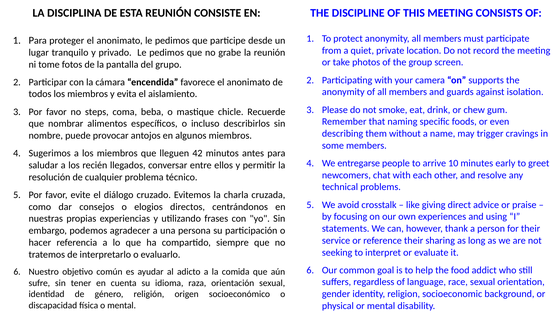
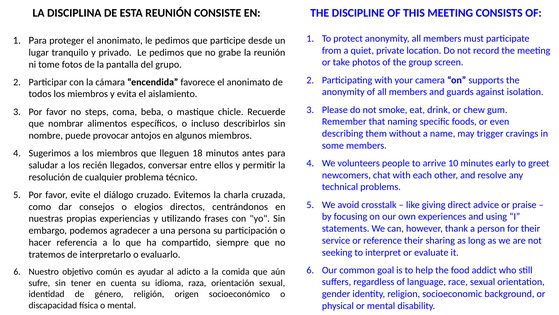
42: 42 -> 18 (197, 153)
entregarse: entregarse -> volunteers (359, 163)
